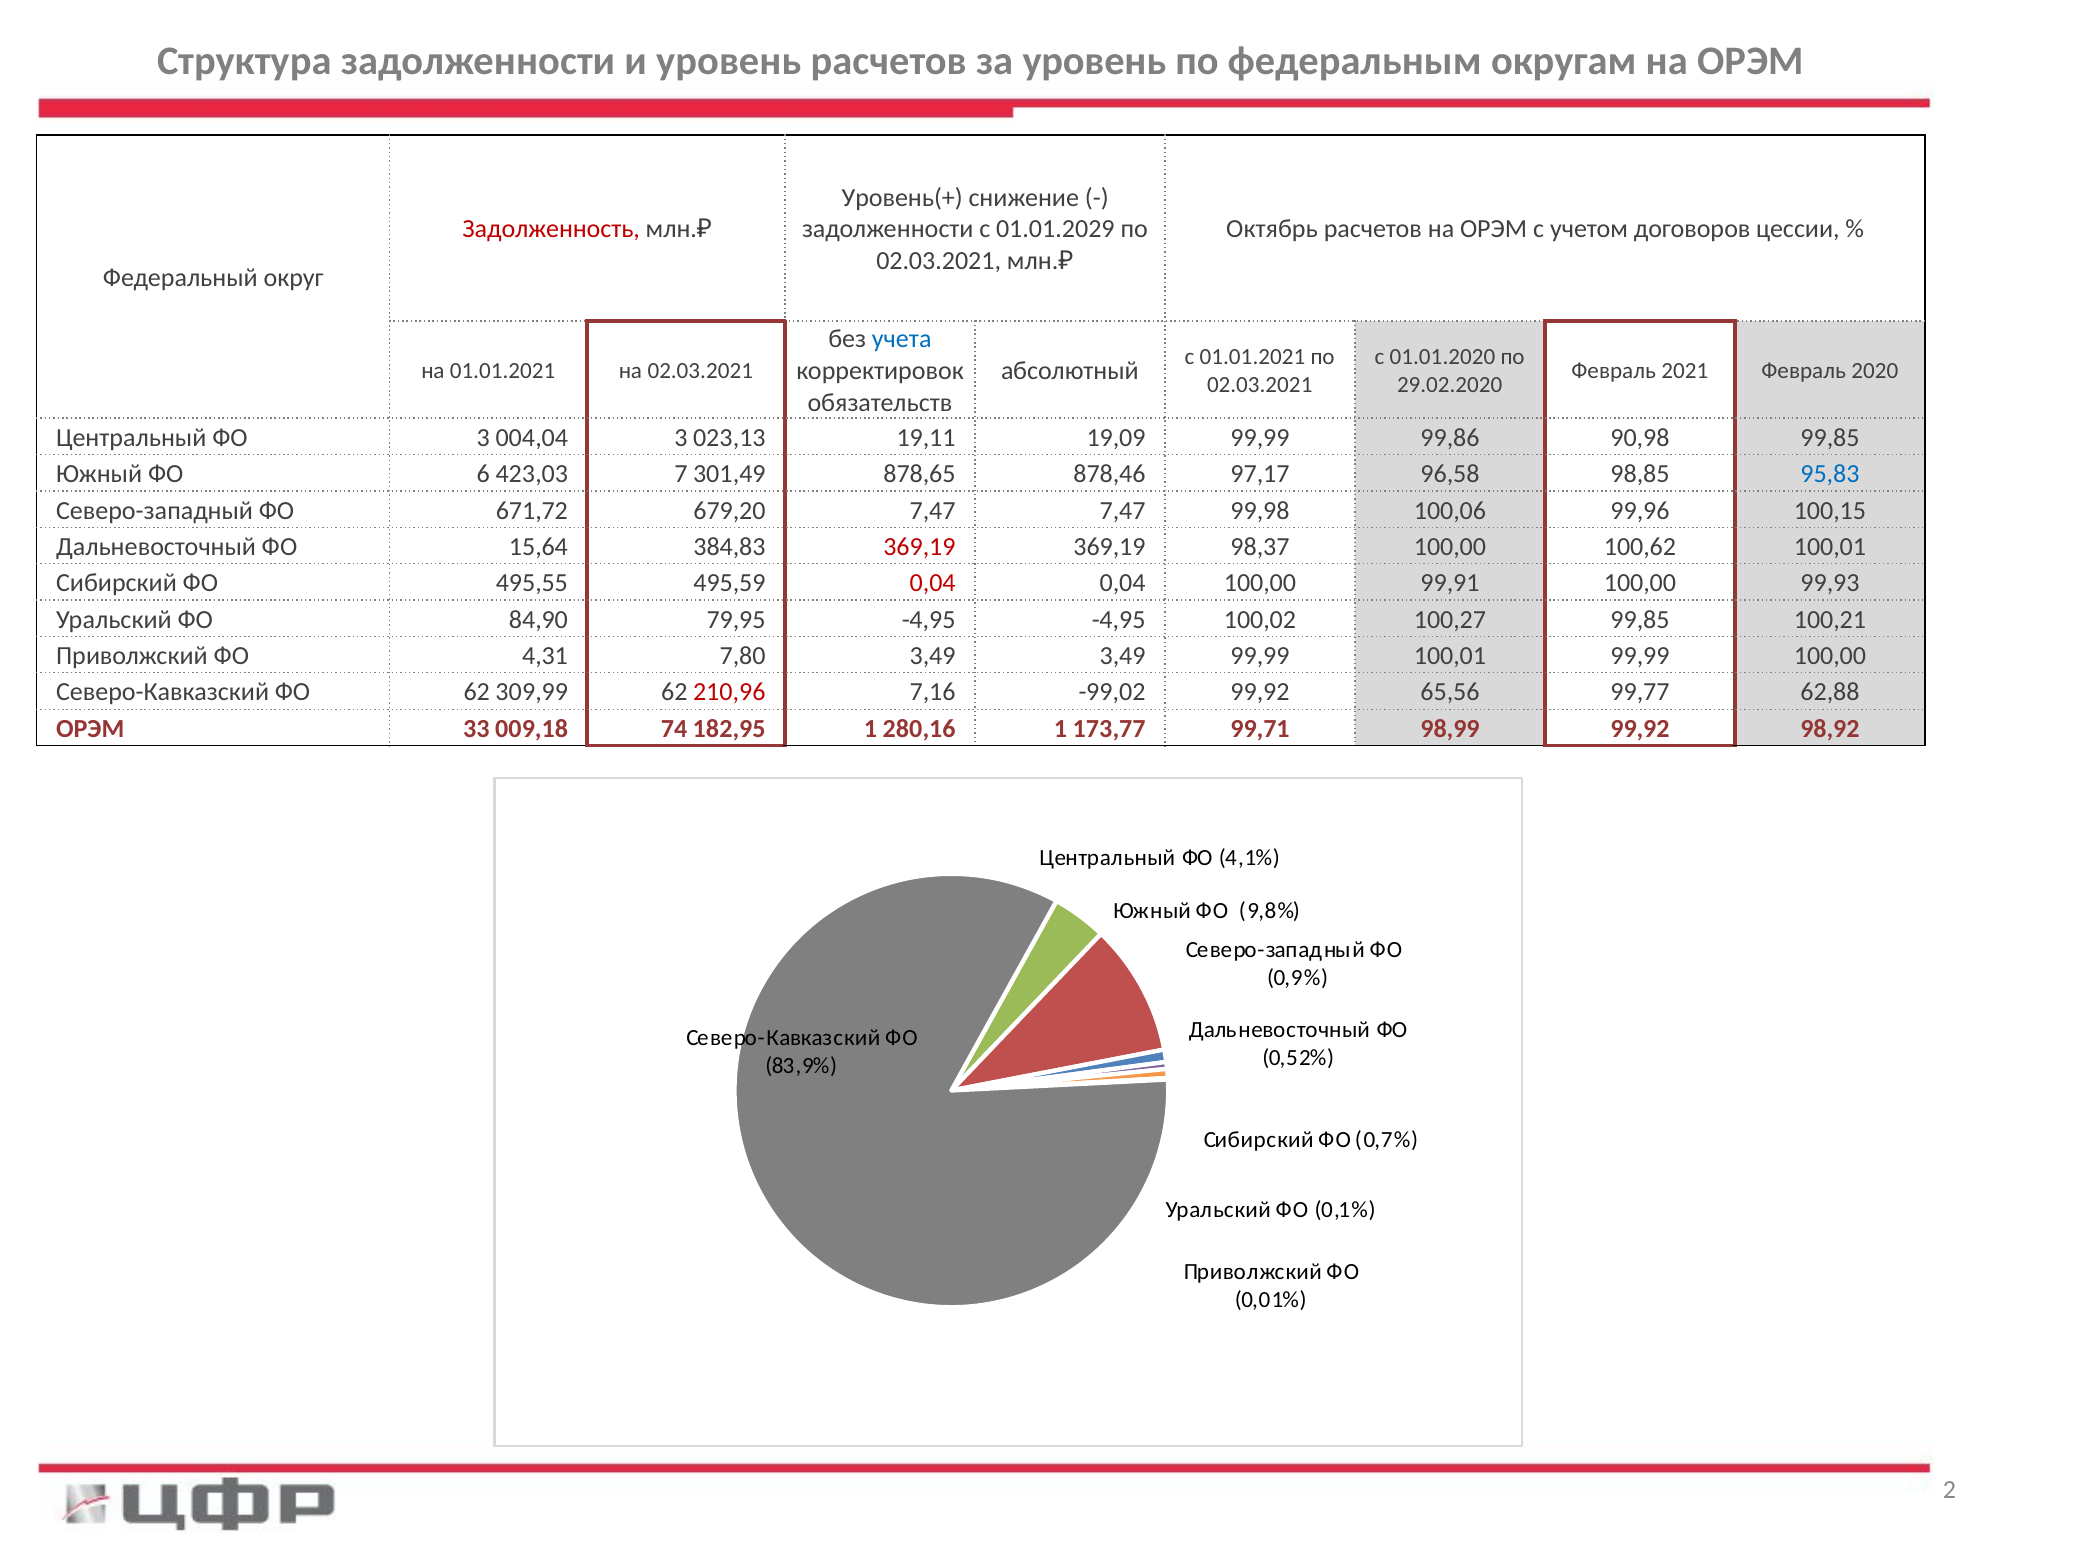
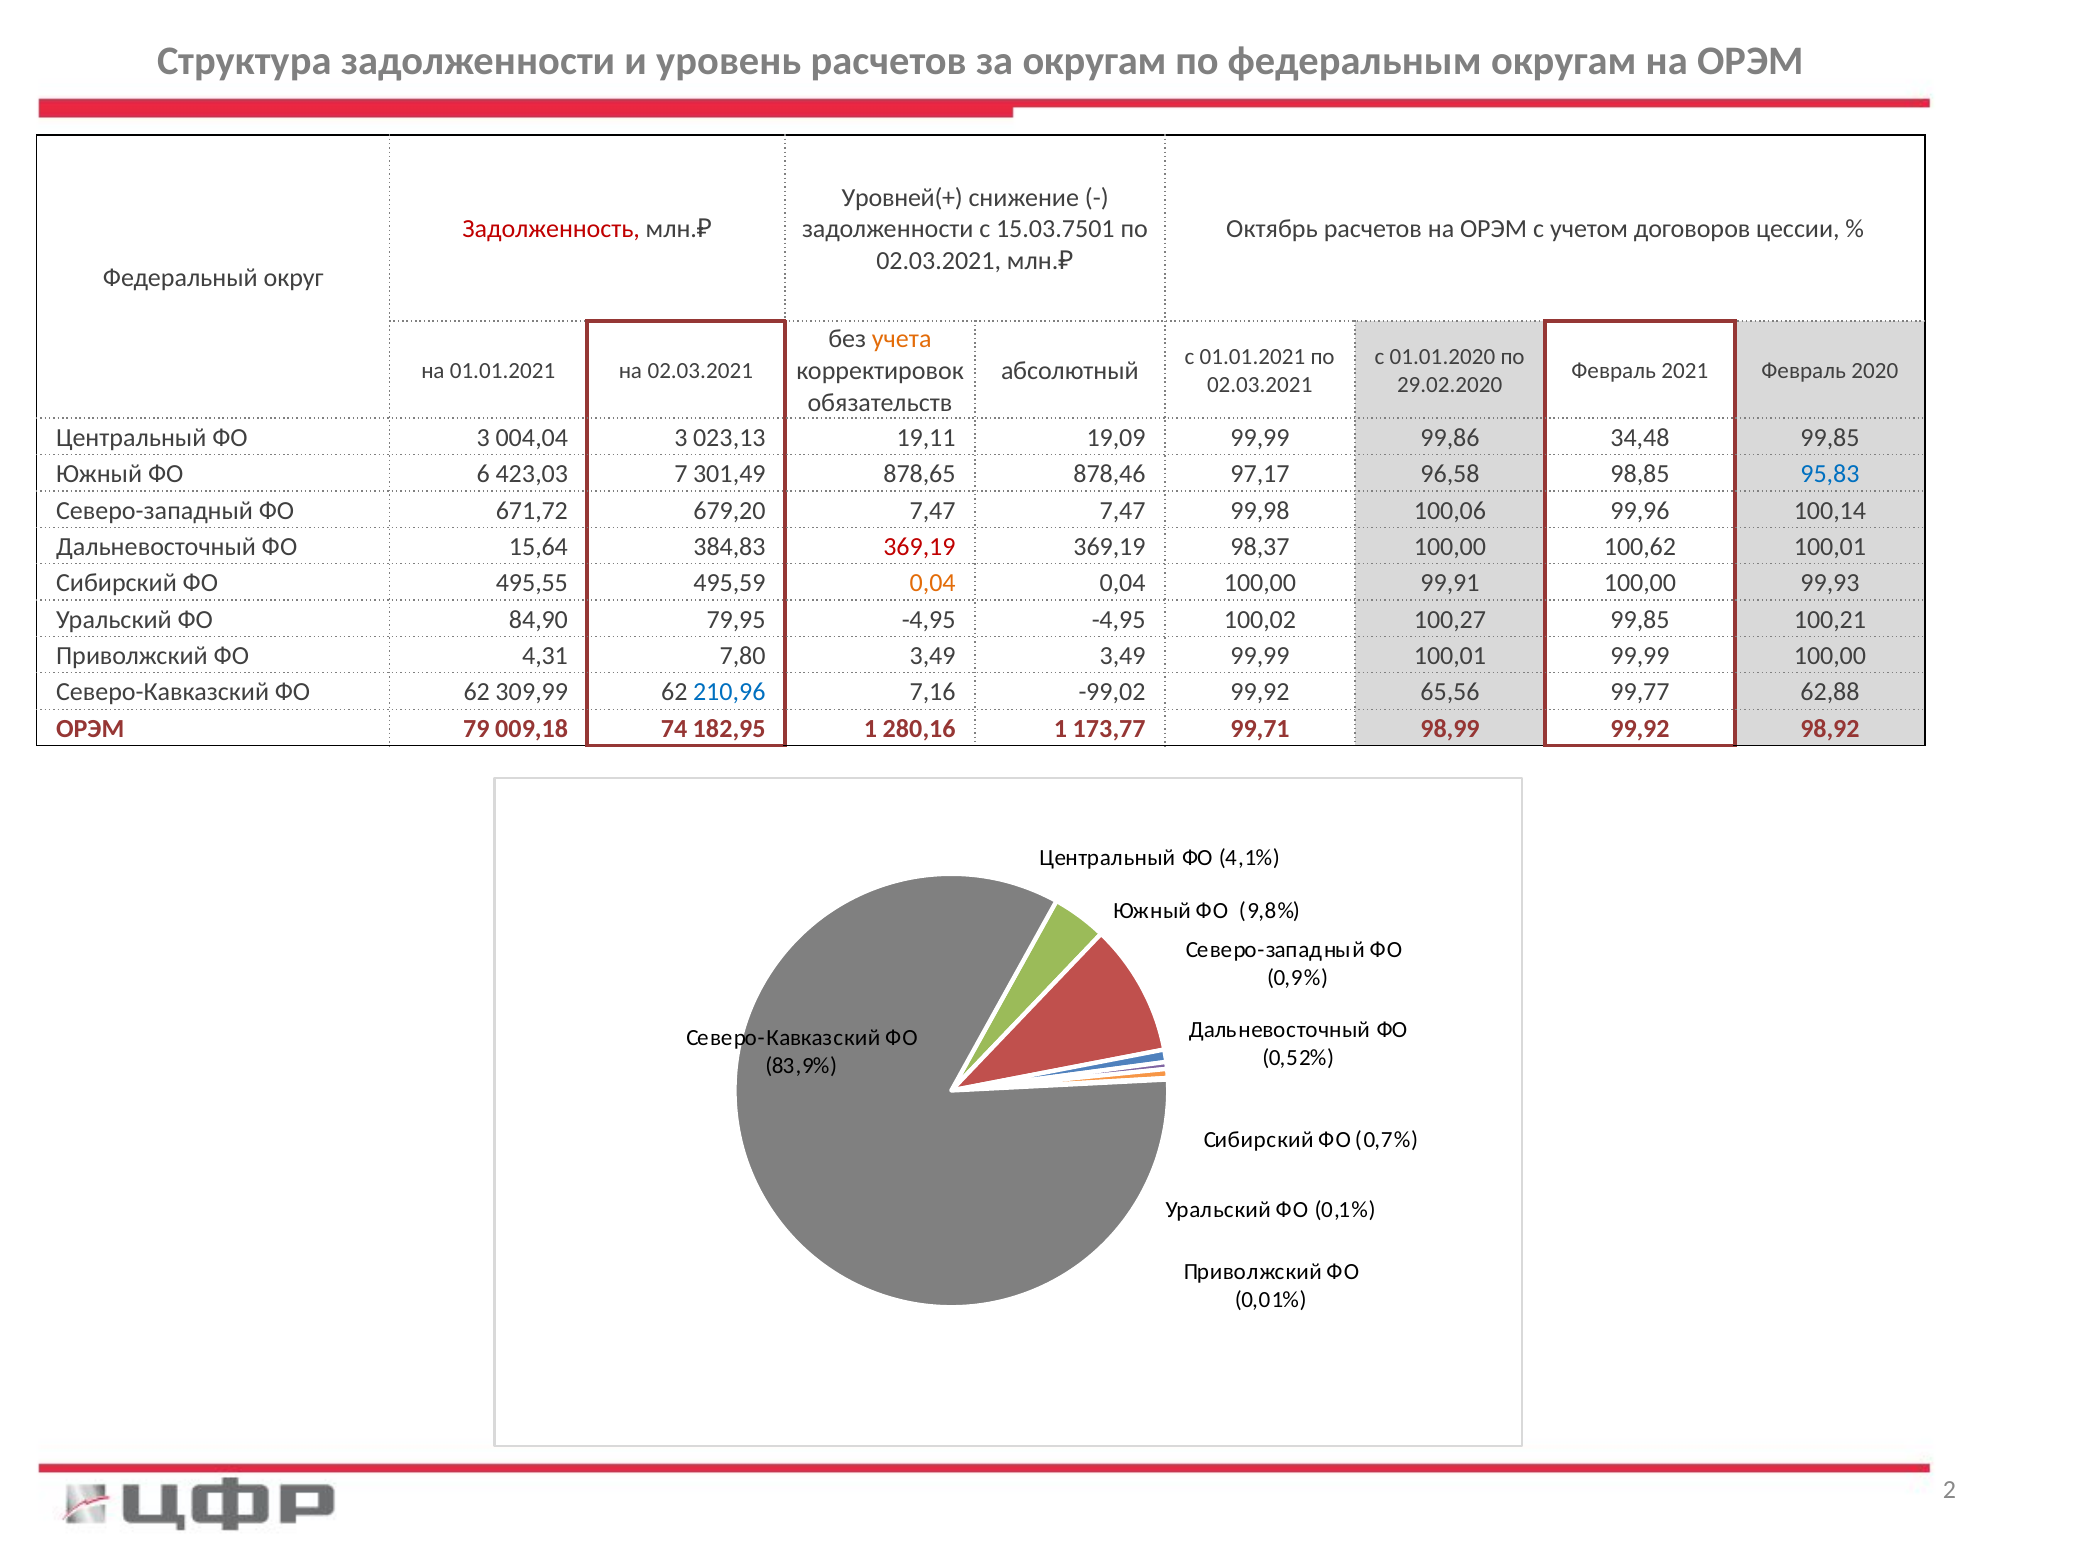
за уровень: уровень -> округам (1094, 61)
Уровень(+: Уровень(+ -> Уровней(+ (902, 198)
01.01.2029: 01.01.2029 -> 15.03.7501 (1055, 229)
учета colour: blue -> orange (902, 339)
90,98: 90,98 -> 34,48 (1640, 438)
100,15: 100,15 -> 100,14 (1830, 510)
0,04 colour: red -> orange (933, 583)
210,96 colour: red -> blue (729, 692)
33: 33 -> 79 (476, 729)
